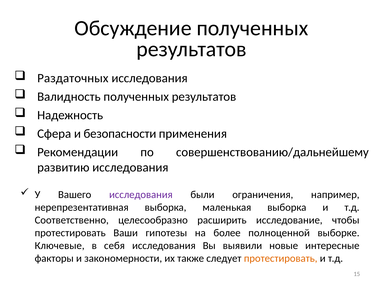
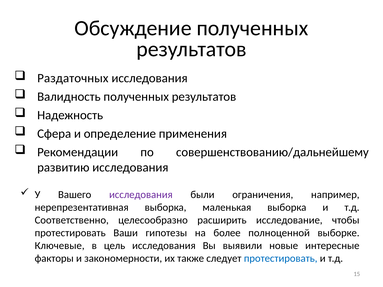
безопасности: безопасности -> определение (120, 134)
себя: себя -> цель (115, 246)
протестировать colour: orange -> blue (281, 259)
